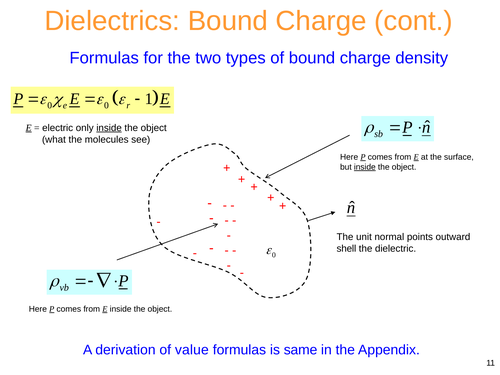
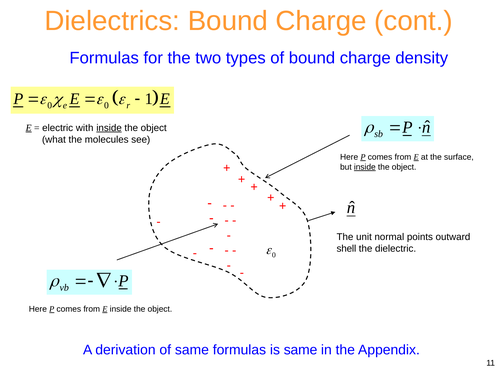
only: only -> with (85, 128)
of value: value -> same (192, 350)
